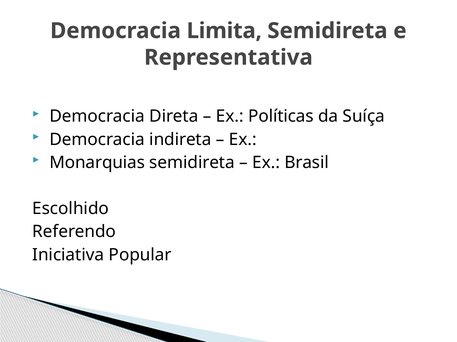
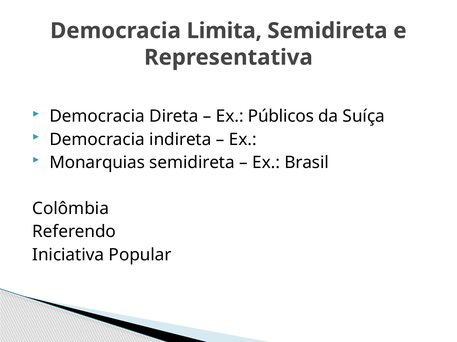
Políticas: Políticas -> Públicos (281, 117)
Escolhido: Escolhido -> Colômbia (71, 209)
